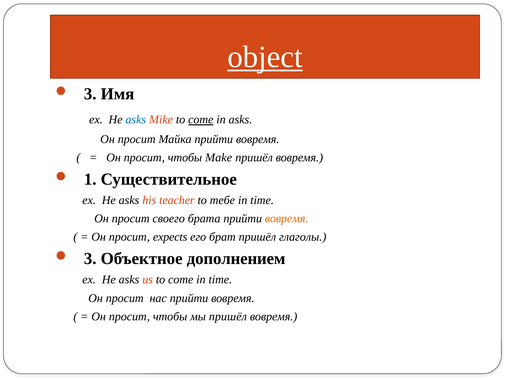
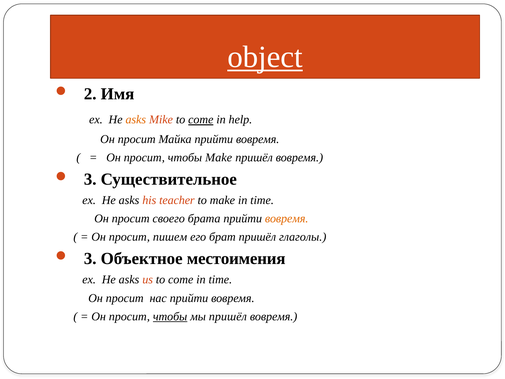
3: 3 -> 2 (90, 94)
asks colour: blue -> orange (136, 120)
in asks: asks -> help (240, 120)
1: 1 -> 3 (90, 179)
to тебе: тебе -> make (222, 200)
expects: expects -> пишем (170, 237)
дополнением: дополнением -> местоимения (236, 259)
чтобы underline: none -> present (170, 316)
